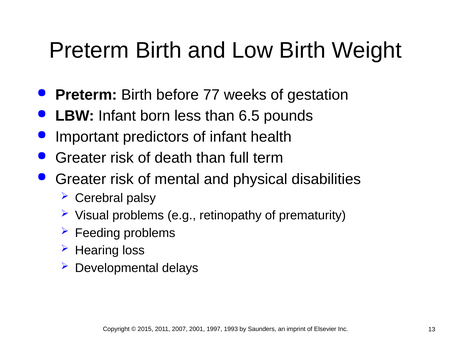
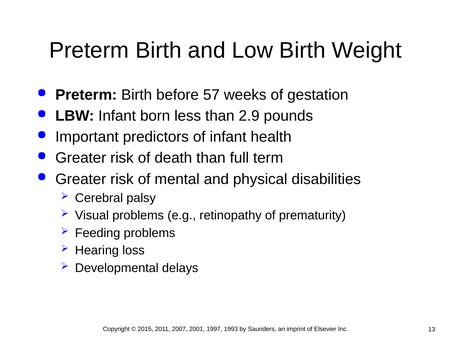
77: 77 -> 57 (211, 95)
6.5: 6.5 -> 2.9 (249, 116)
